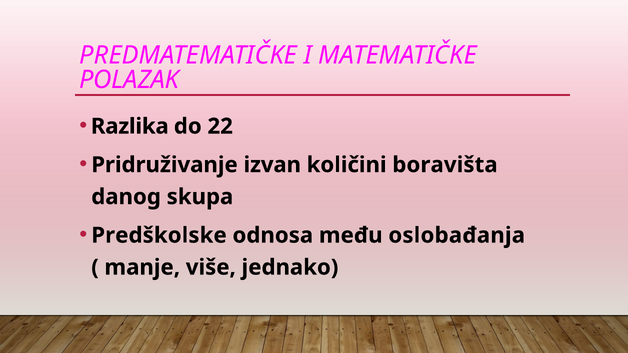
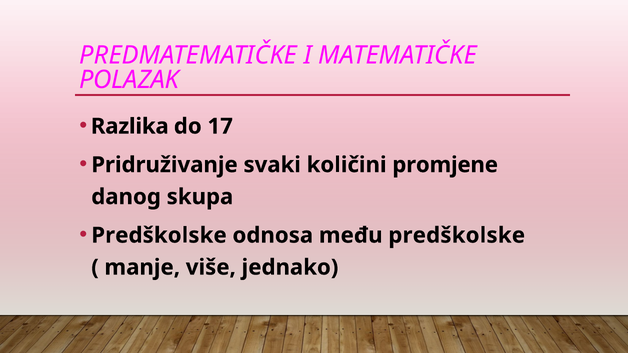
22: 22 -> 17 (220, 126)
izvan: izvan -> svaki (272, 165)
boravišta: boravišta -> promjene (445, 165)
među oslobađanja: oslobađanja -> predškolske (457, 236)
